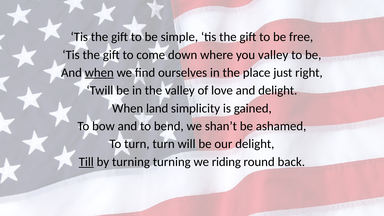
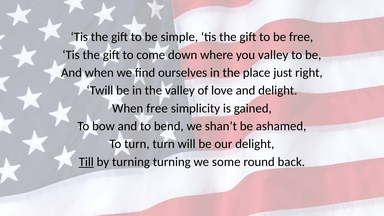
when underline: present -> none (99, 73)
When land: land -> free (157, 108)
riding: riding -> some (226, 162)
